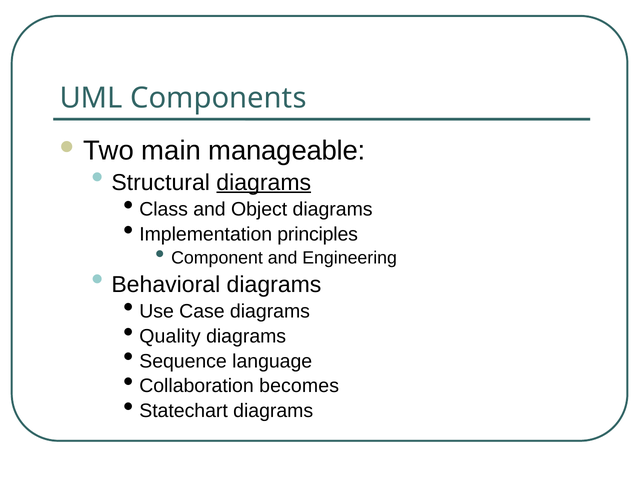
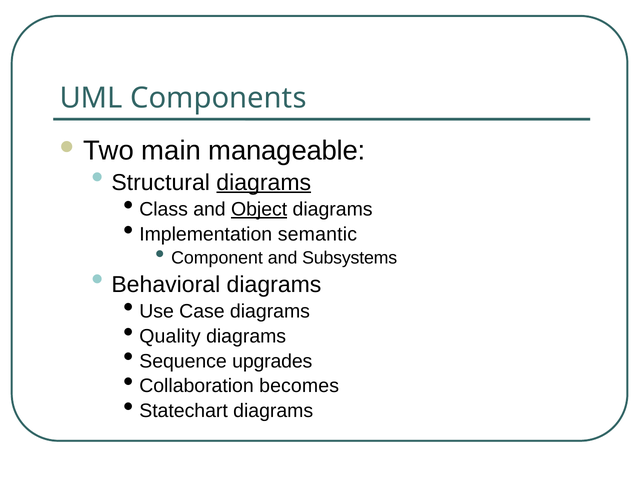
Object underline: none -> present (259, 210)
principles: principles -> semantic (317, 235)
Engineering: Engineering -> Subsystems (350, 258)
language: language -> upgrades (272, 361)
